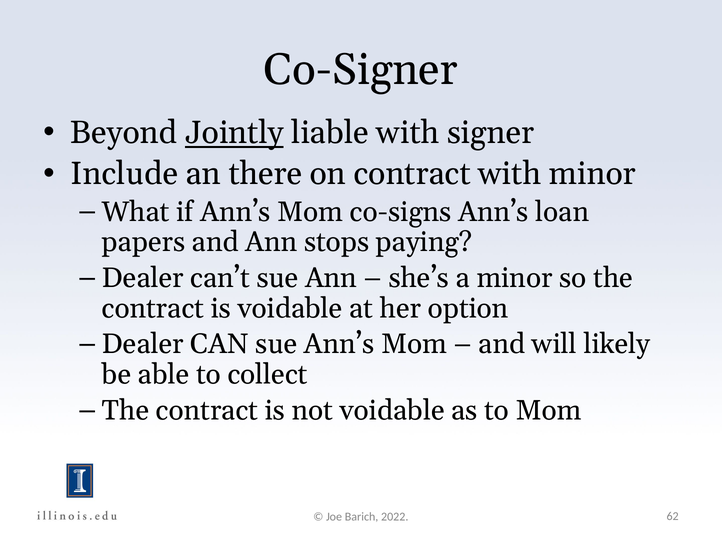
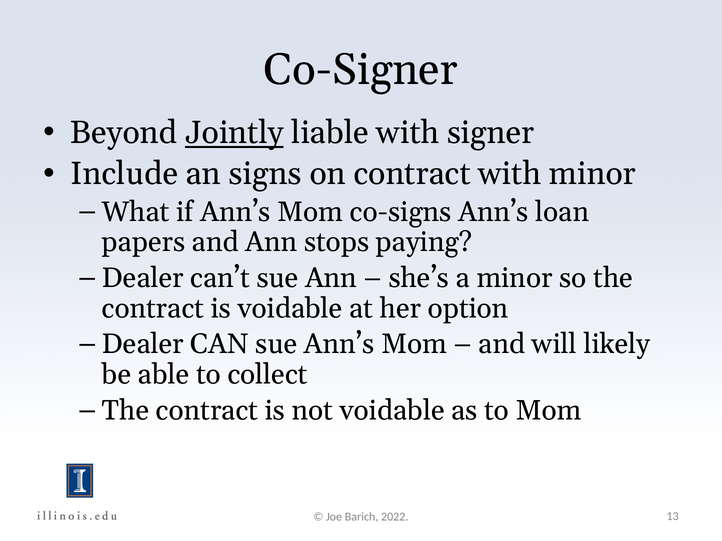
there: there -> signs (265, 174)
62: 62 -> 13 (673, 517)
